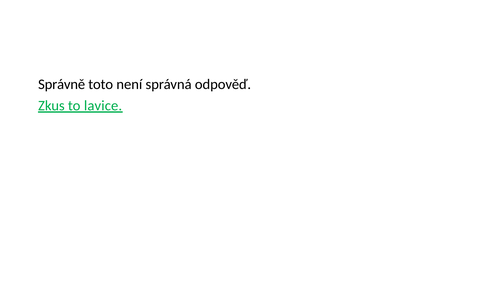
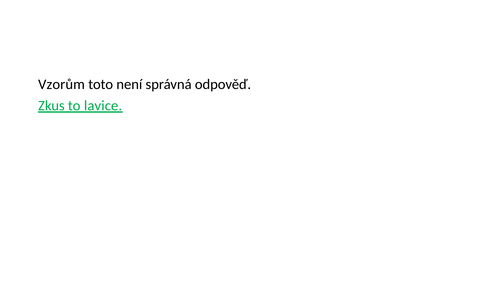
Správně: Správně -> Vzorům (62, 85)
